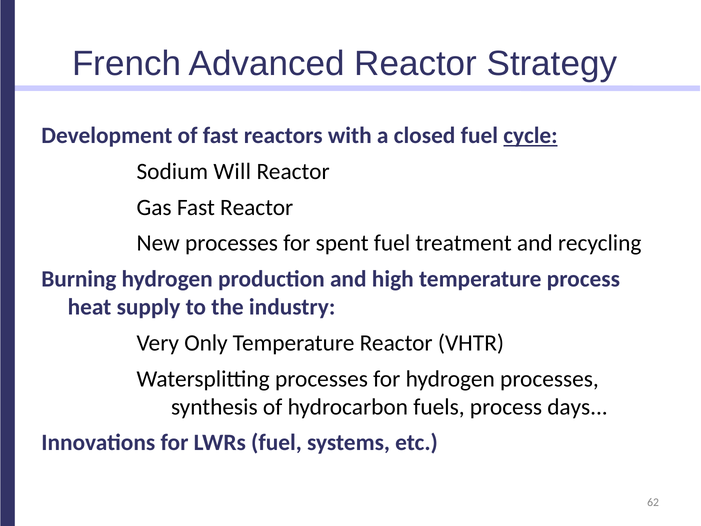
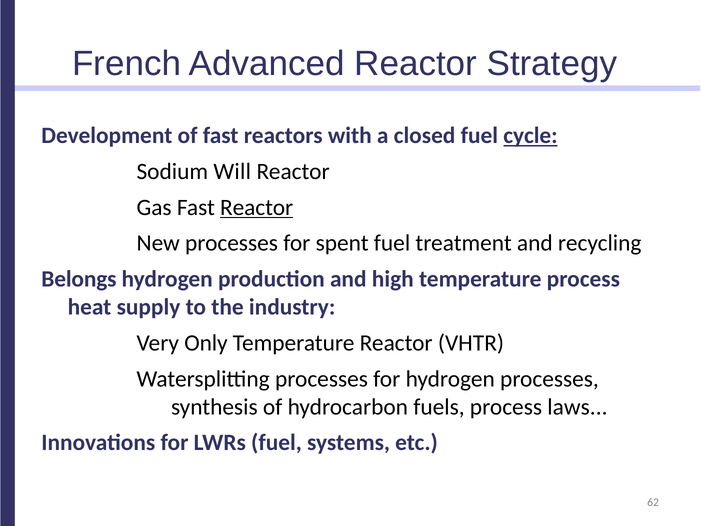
Reactor underline: none -> present (257, 207)
Burning: Burning -> Belongs (79, 279)
days: days -> laws (577, 407)
